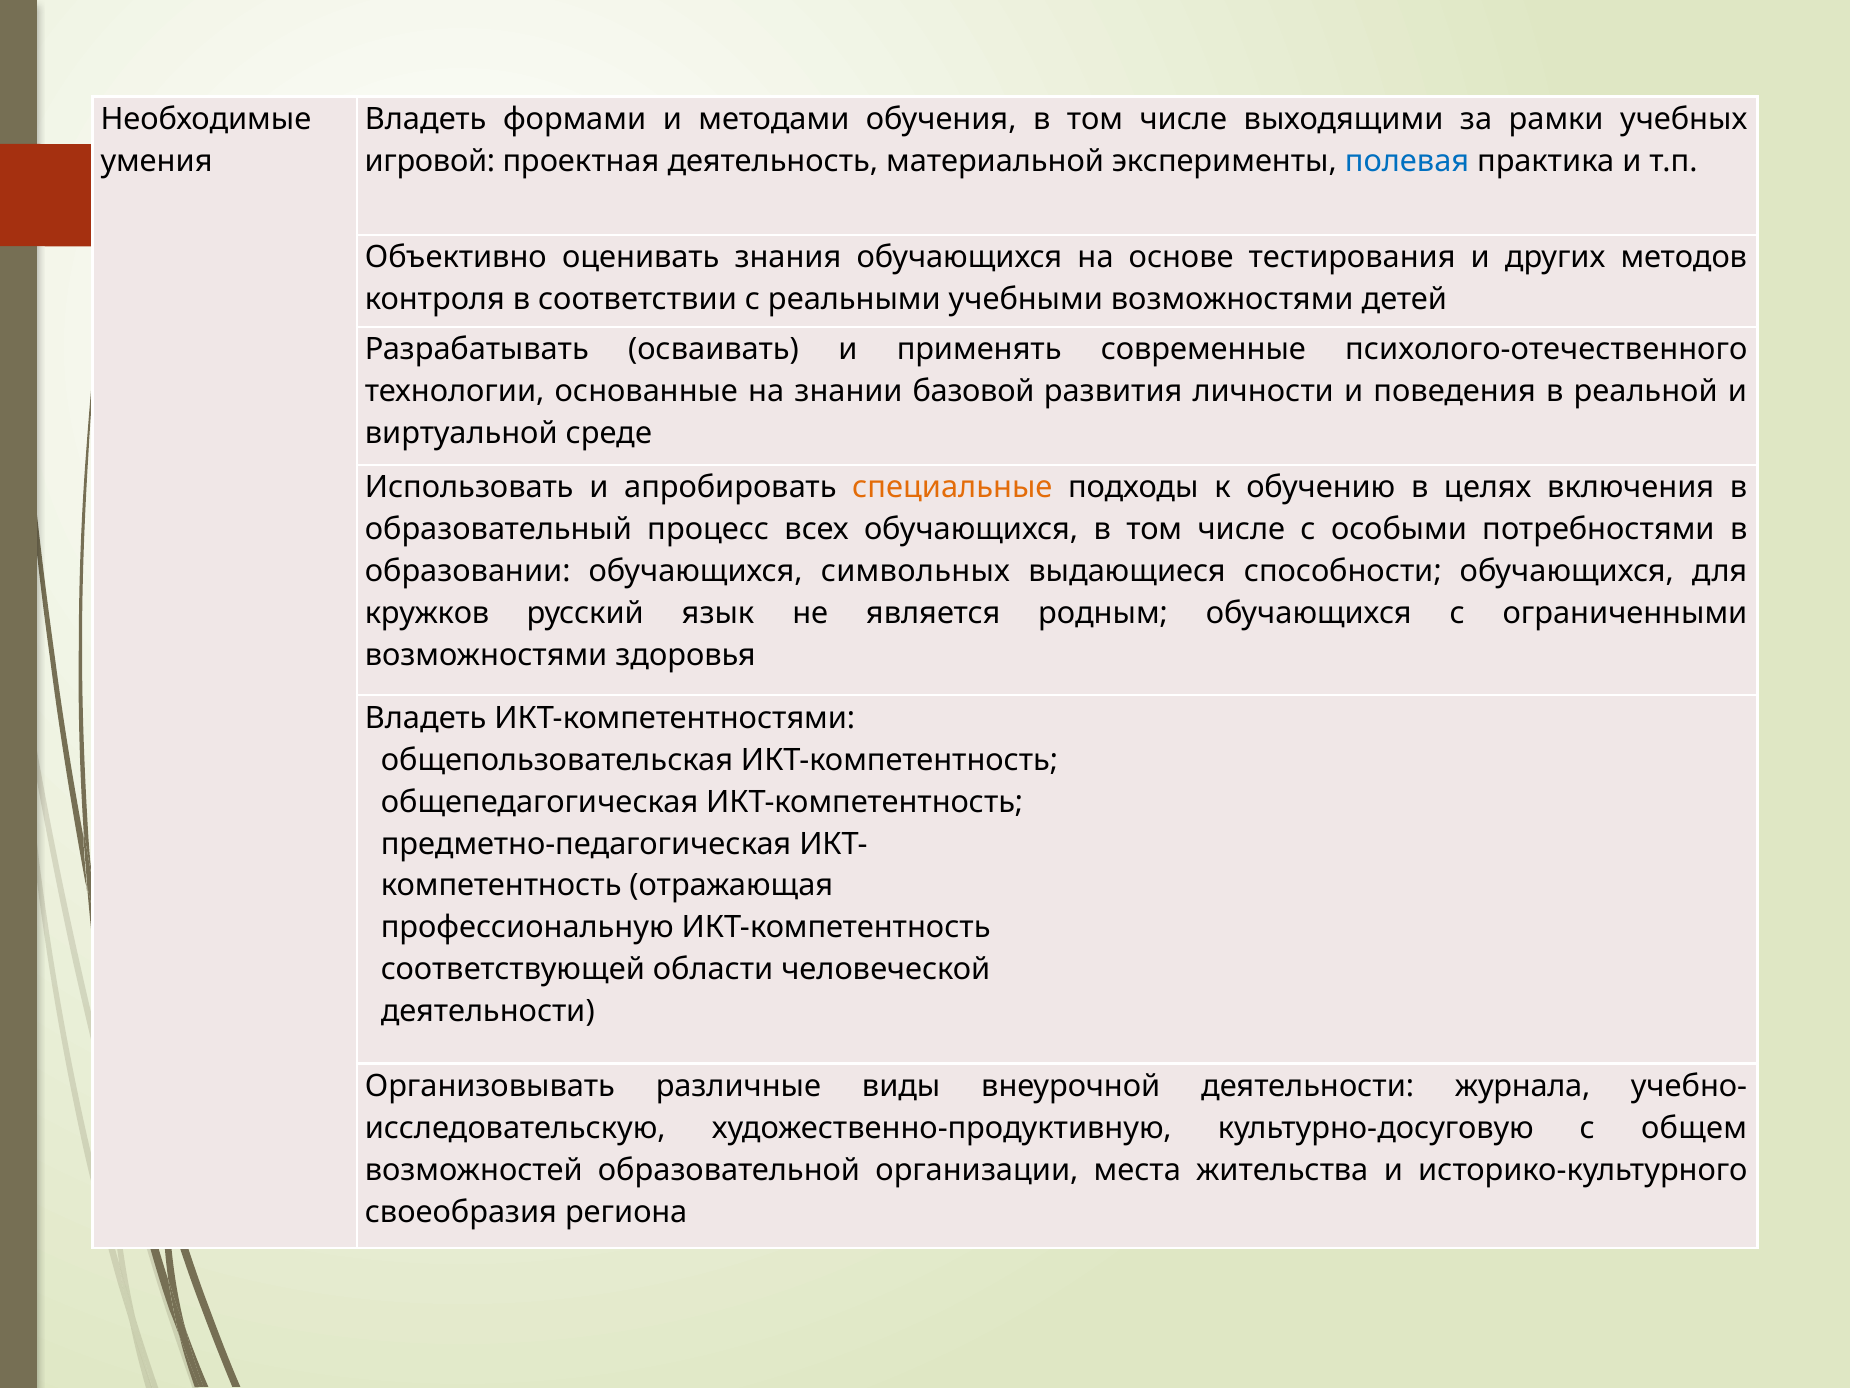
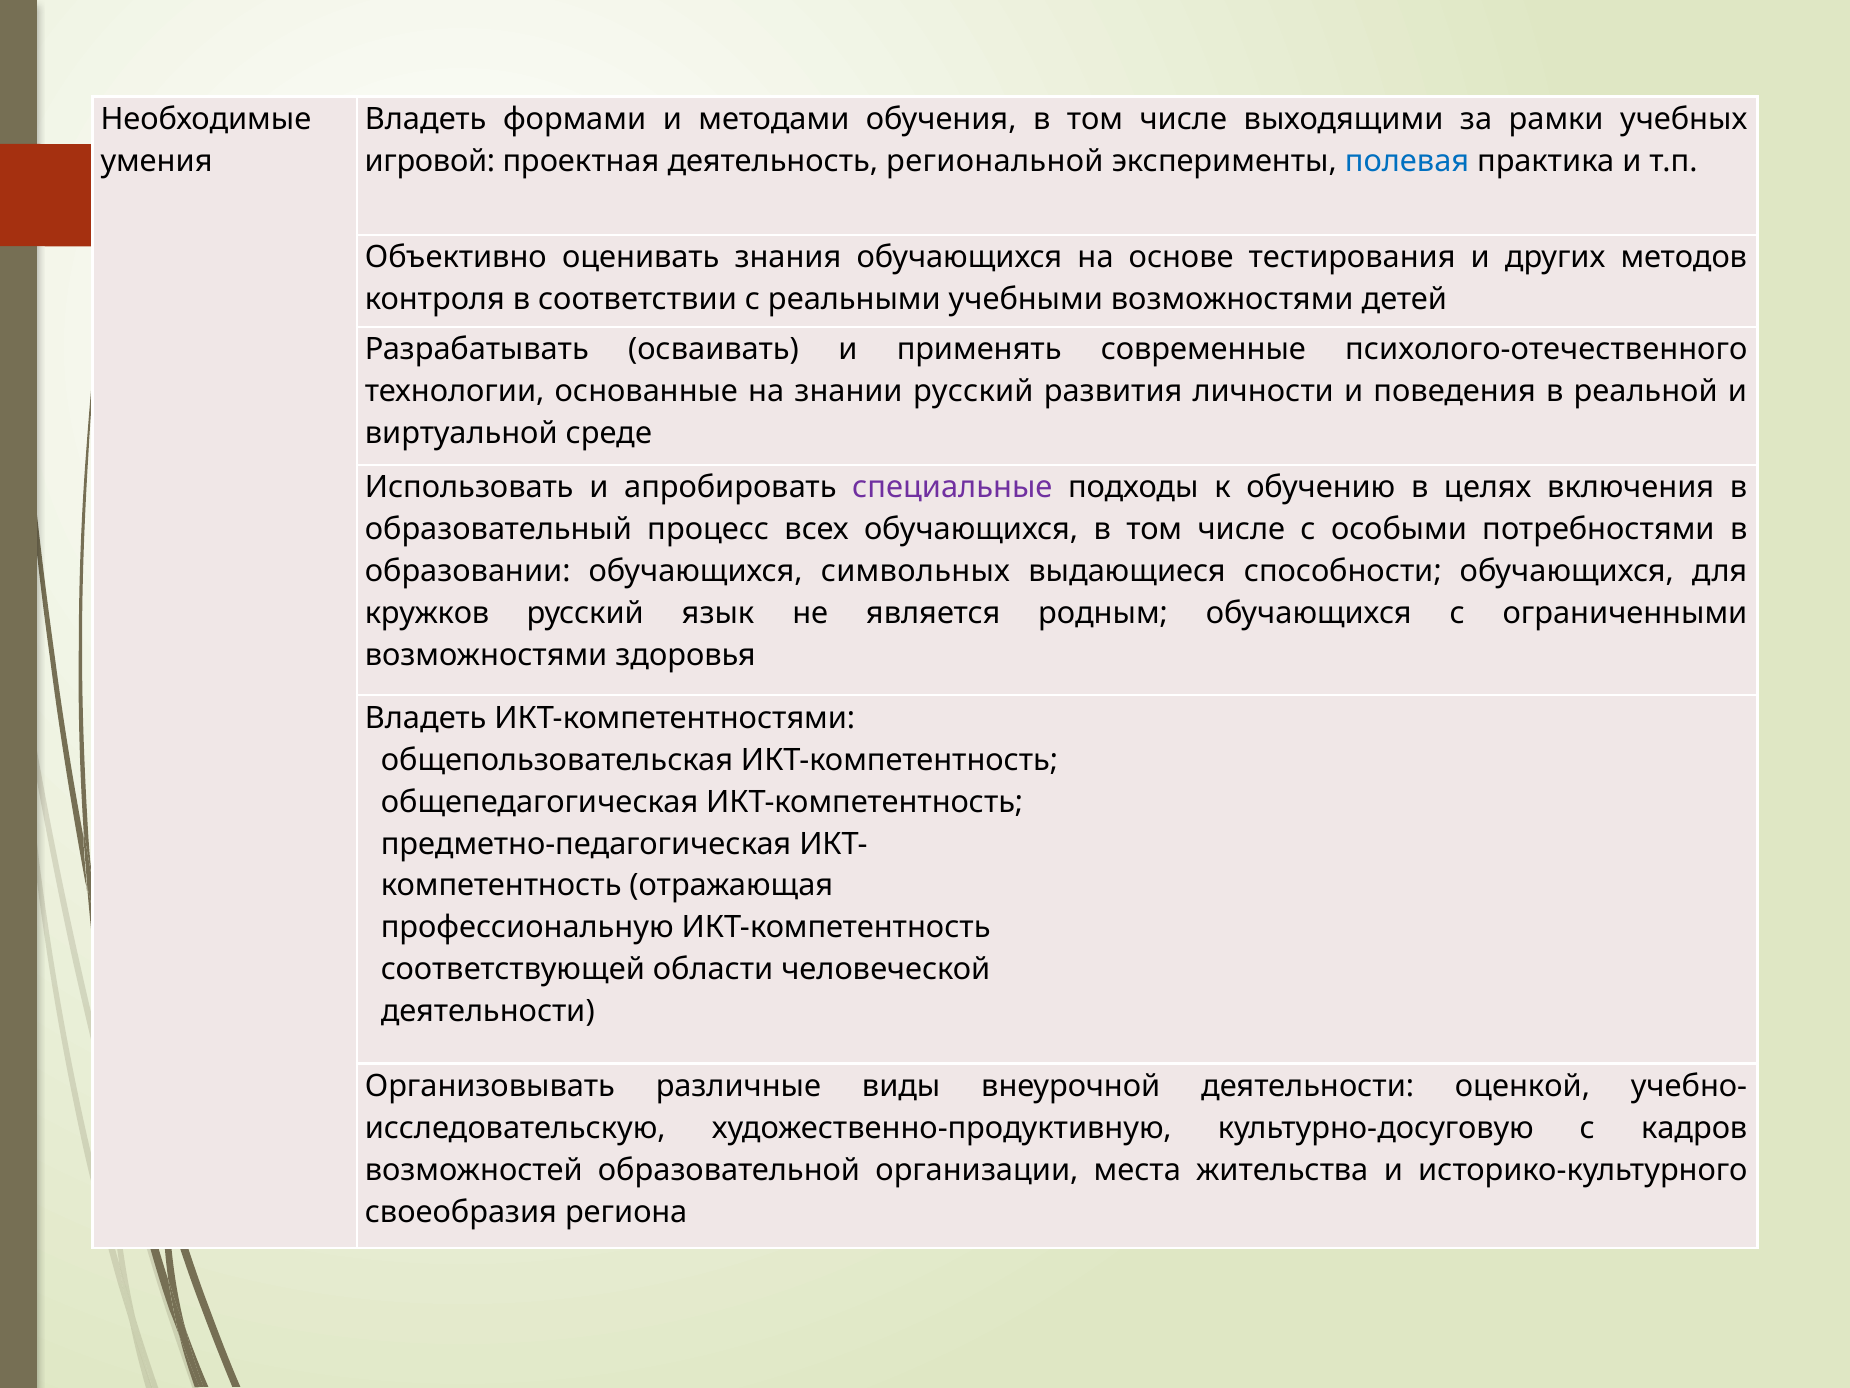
материальной: материальной -> региональной (995, 161)
знании базовой: базовой -> русский (973, 391)
специальные colour: orange -> purple (952, 488)
журнала: журнала -> оценкой (1522, 1086)
общем: общем -> кадров (1694, 1128)
